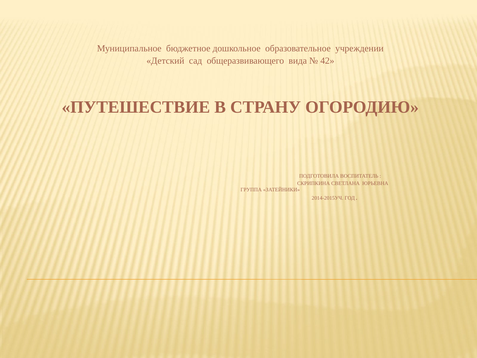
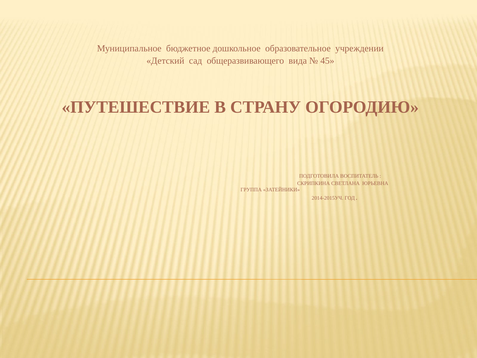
42: 42 -> 45 (327, 61)
